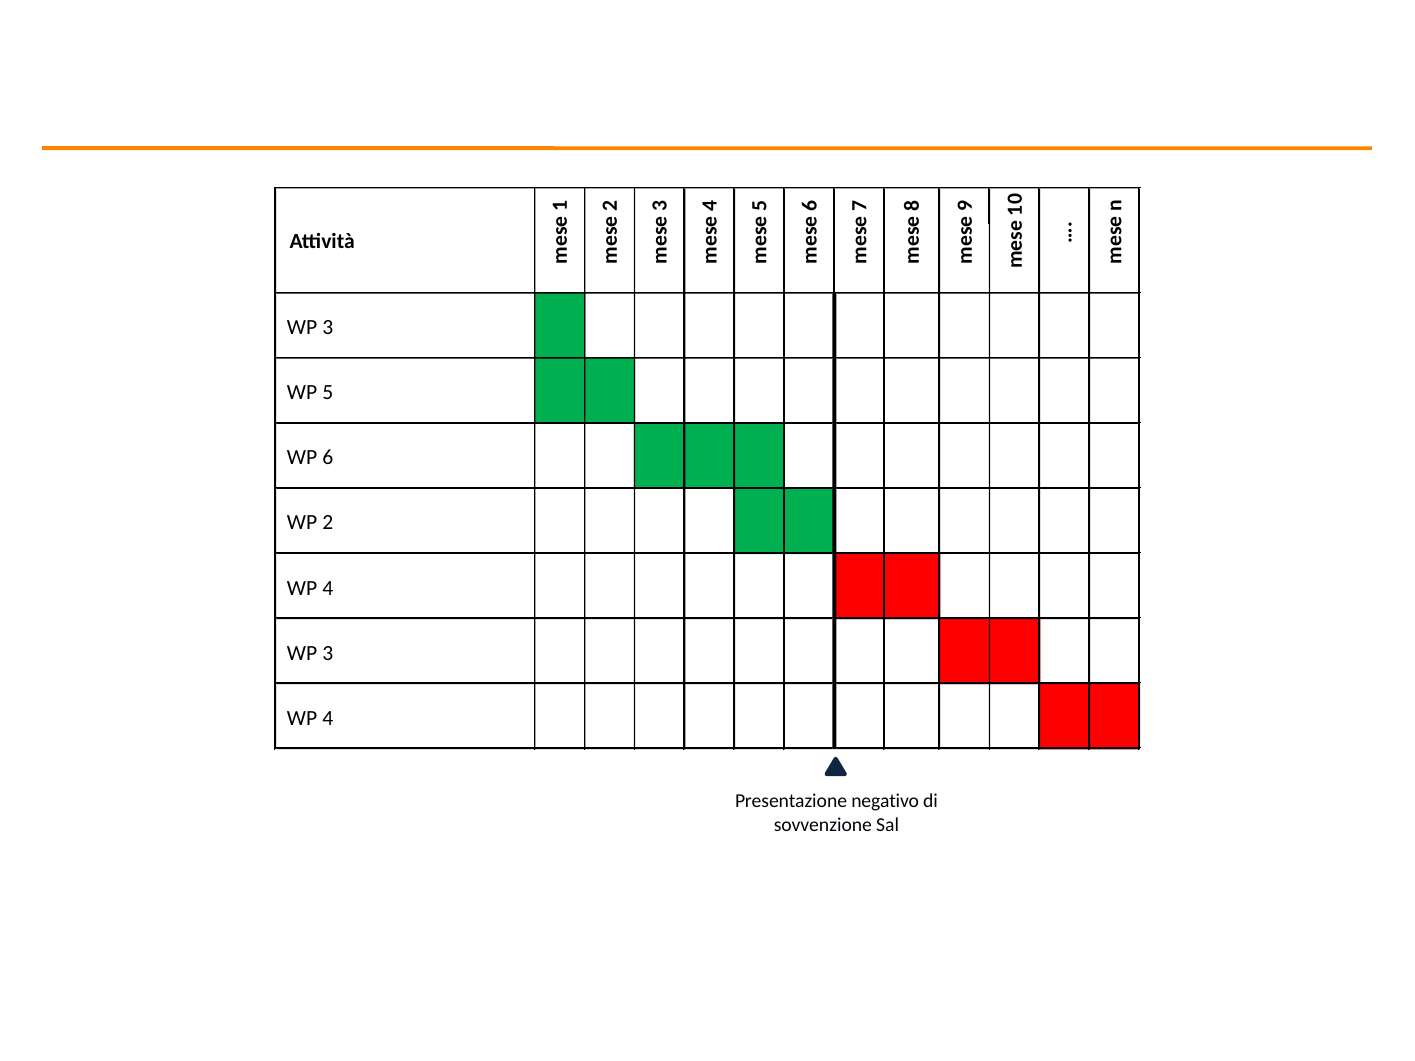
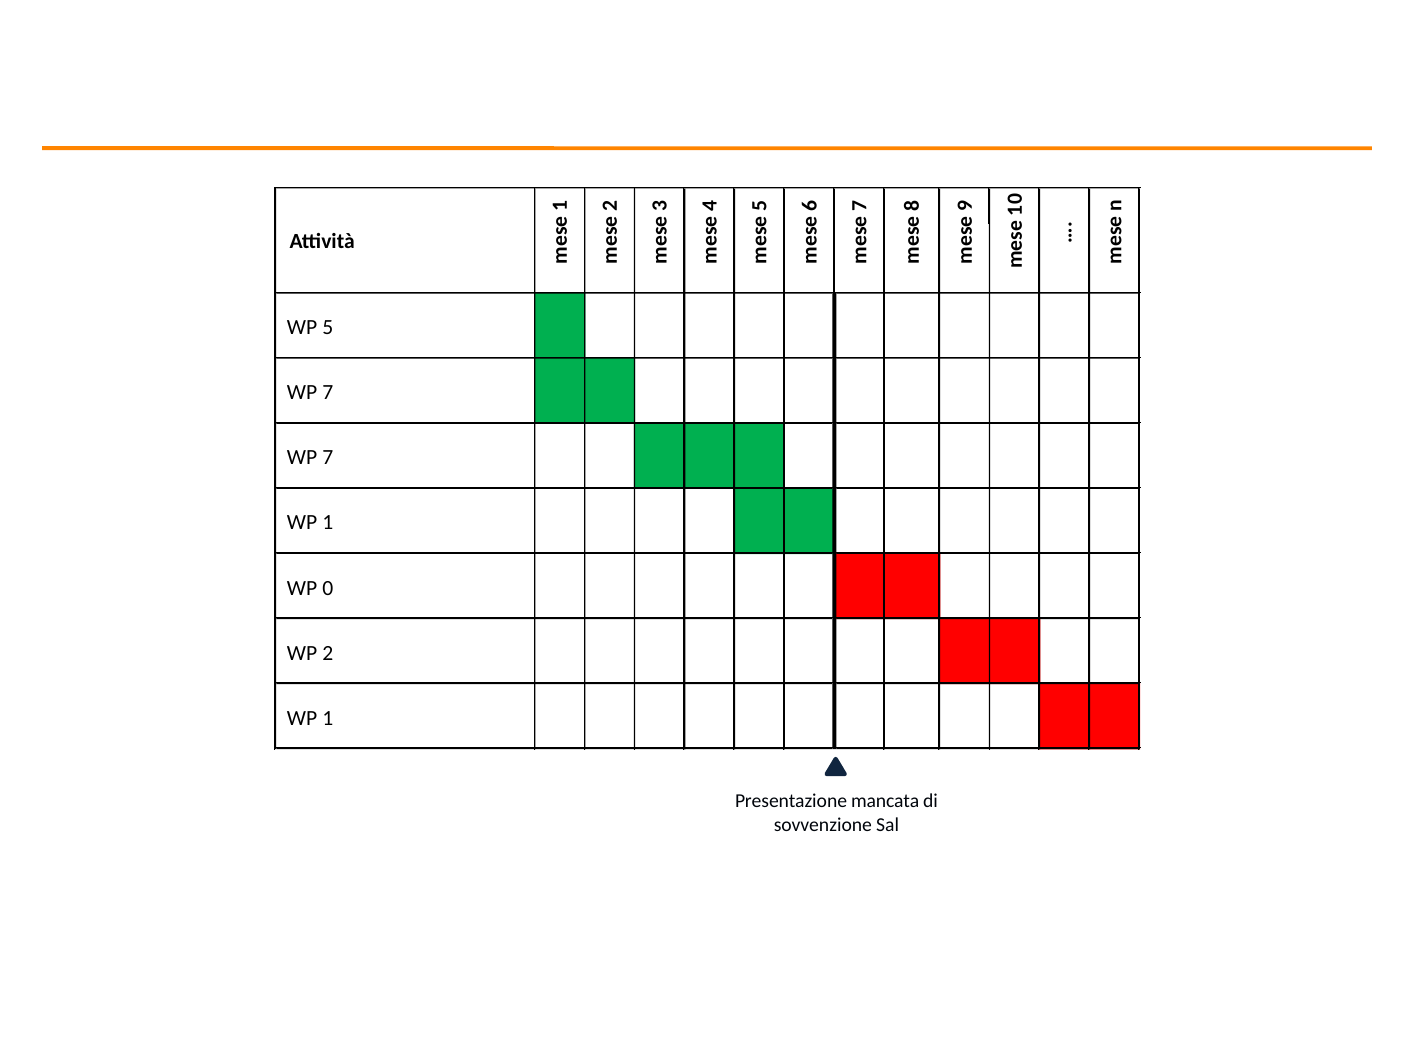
3: 3 -> 5 (328, 328)
5: 5 -> 7 (328, 393)
6: 6 -> 7 (328, 458)
2: 2 -> 1 (328, 523)
4: 4 -> 0 (328, 588)
3: 3 -> 2 (328, 653)
4: 4 -> 1 (328, 718)
negativo: negativo -> mancata (885, 801)
